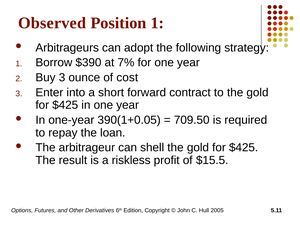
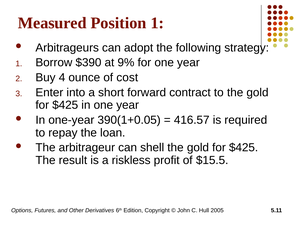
Observed: Observed -> Measured (52, 23)
7%: 7% -> 9% (126, 63)
Buy 3: 3 -> 4 (62, 78)
709.50: 709.50 -> 416.57 (192, 120)
